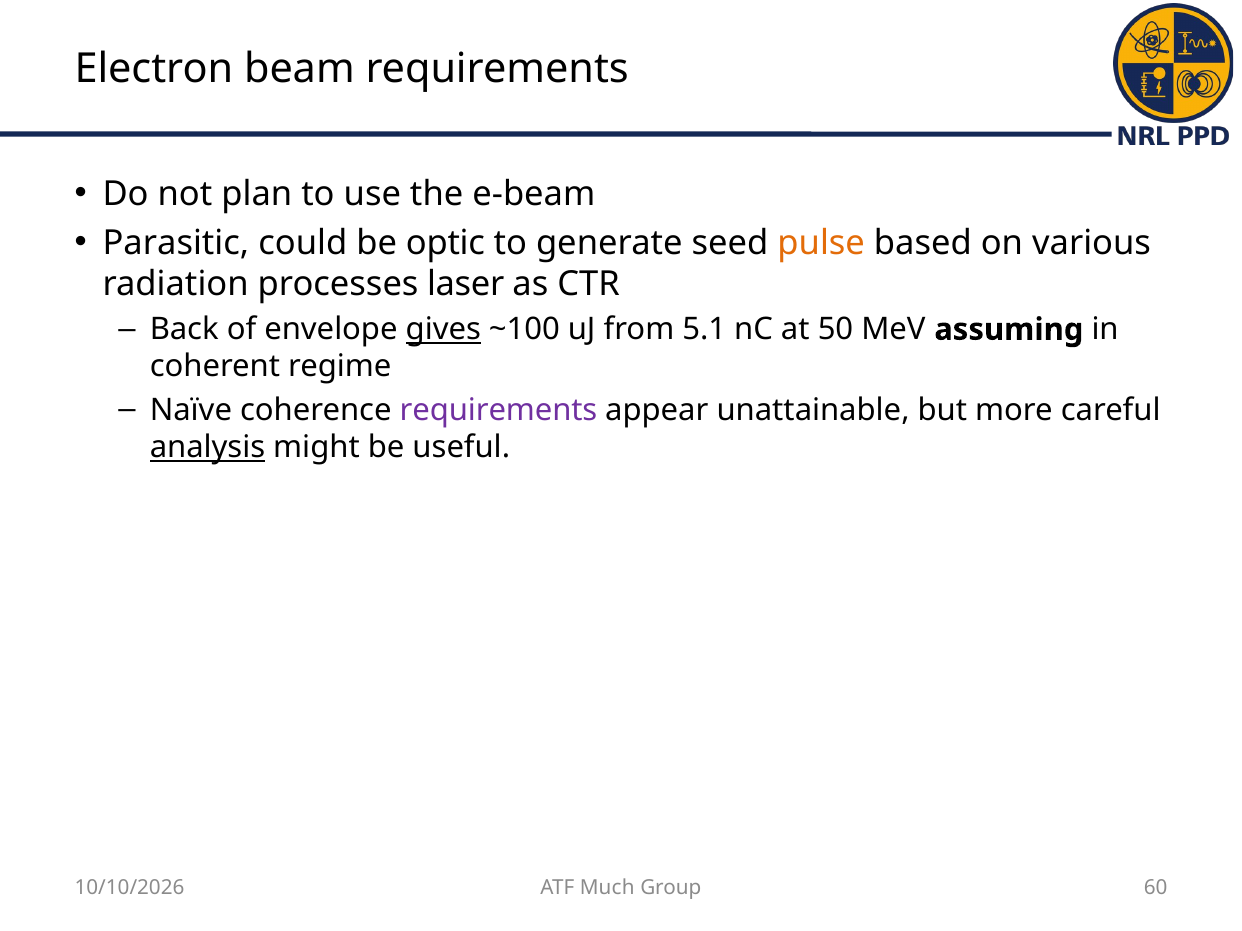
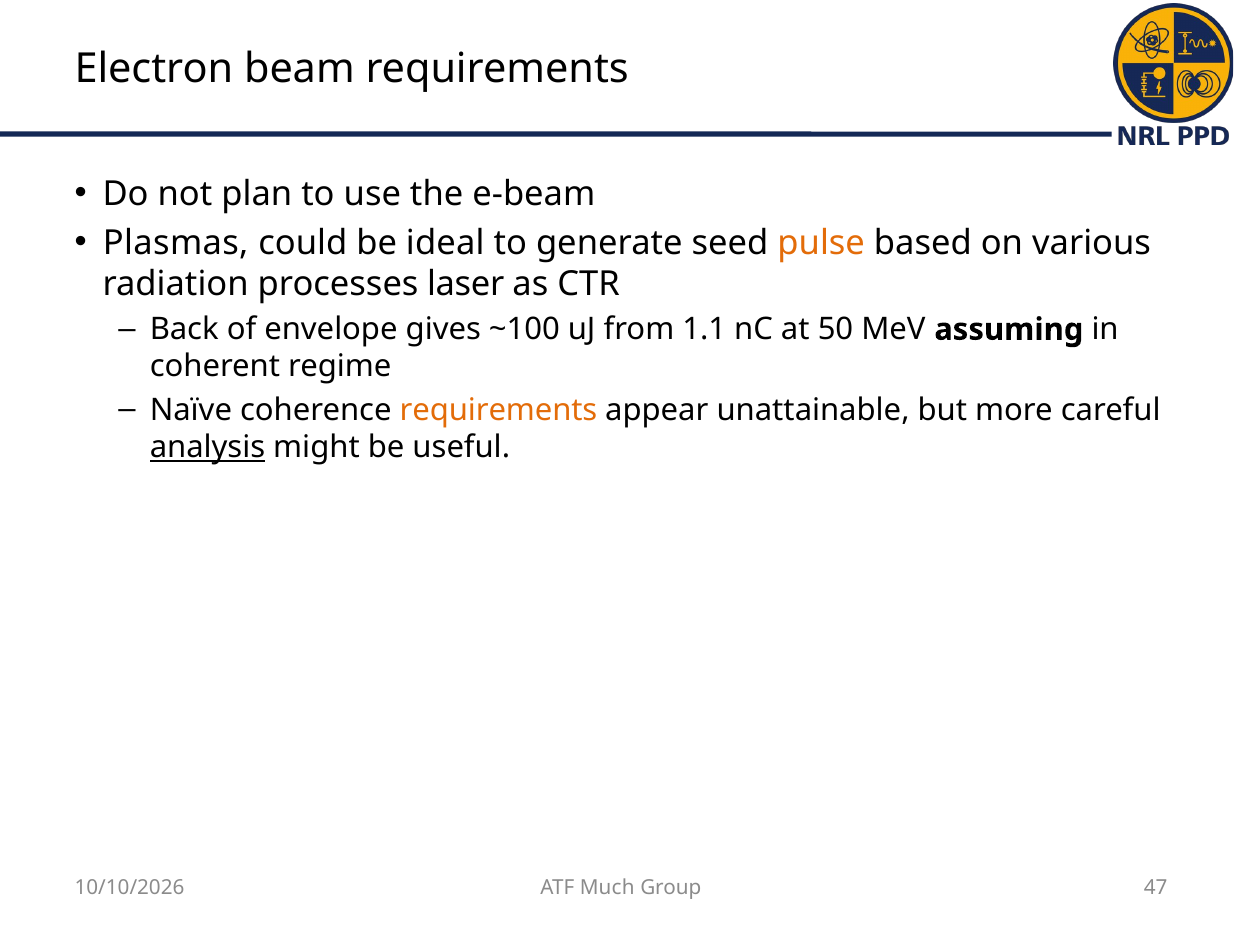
Parasitic: Parasitic -> Plasmas (176, 243)
optic: optic -> ideal (445, 243)
gives underline: present -> none (443, 330)
5.1: 5.1 -> 1.1 (704, 330)
requirements colour: purple -> orange (499, 410)
60: 60 -> 47 (1156, 888)
